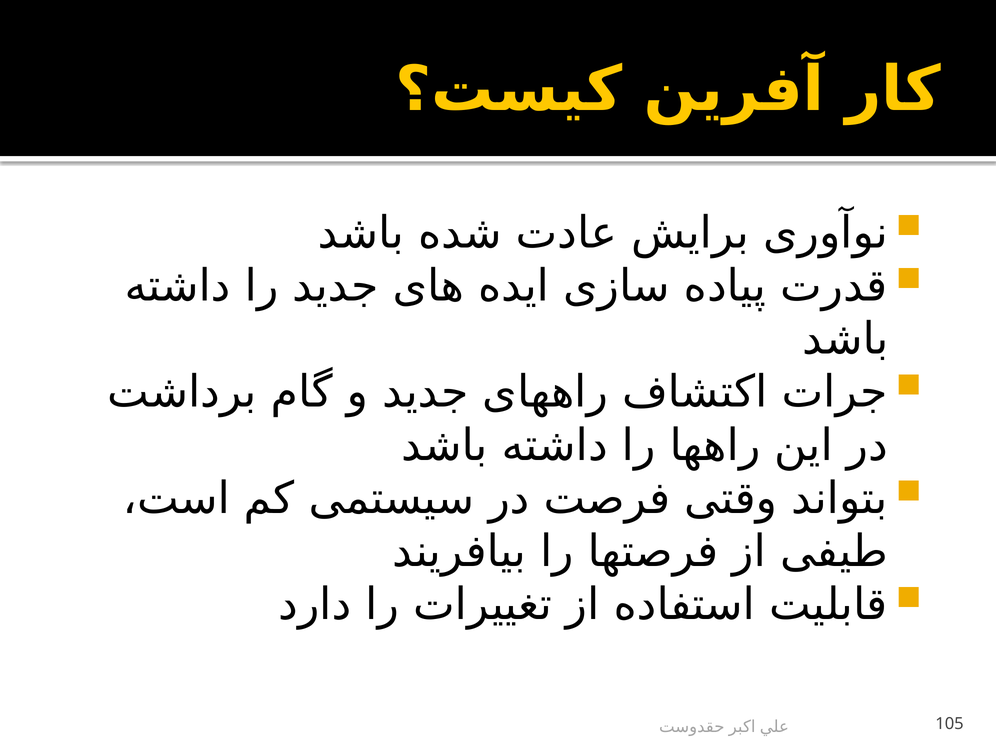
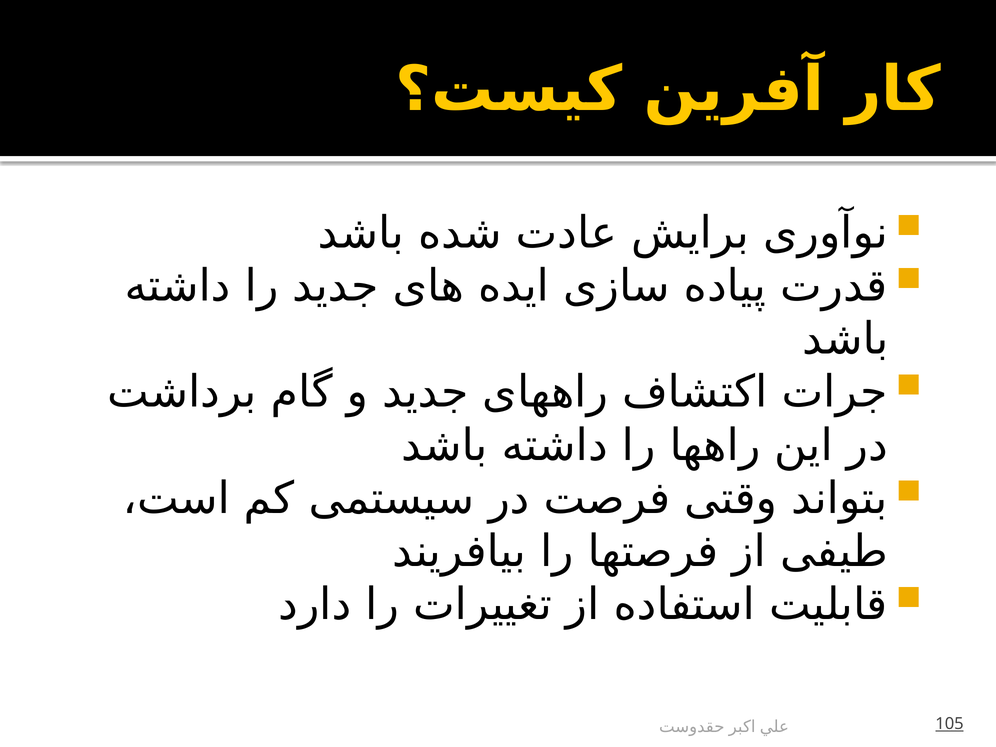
105 underline: none -> present (950, 724)
